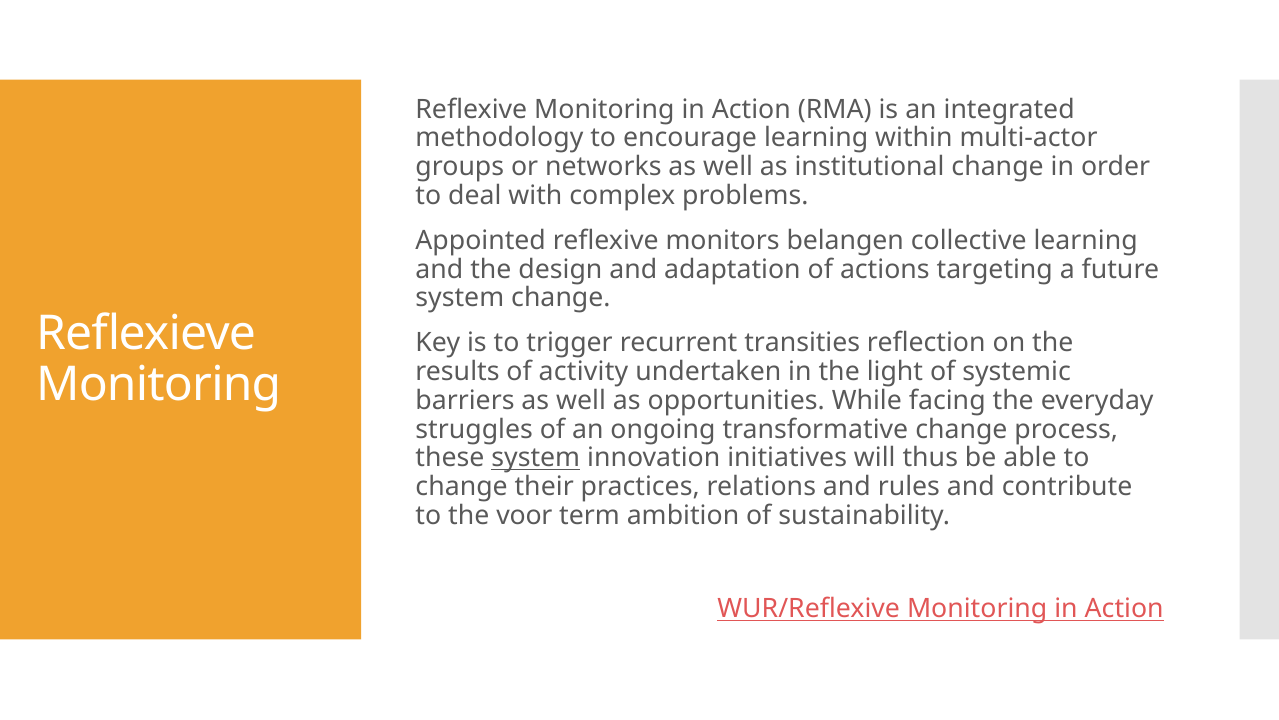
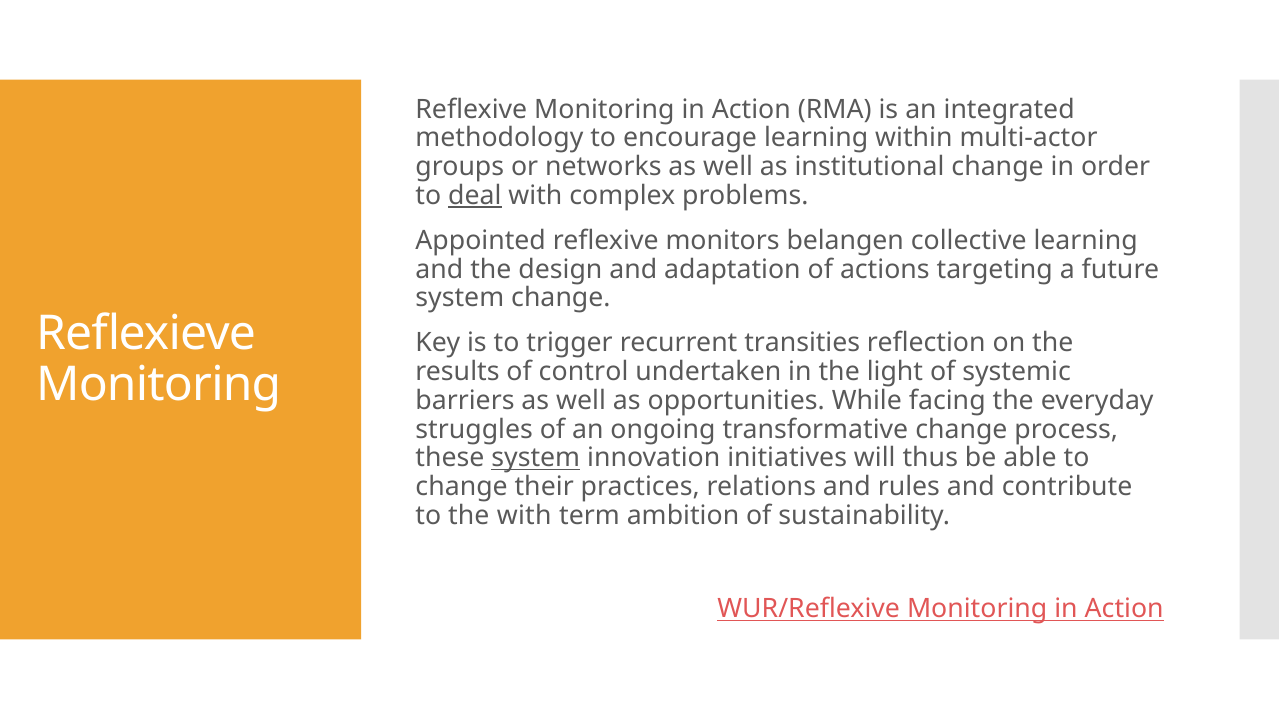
deal underline: none -> present (475, 196)
activity: activity -> control (584, 371)
the voor: voor -> with (524, 515)
